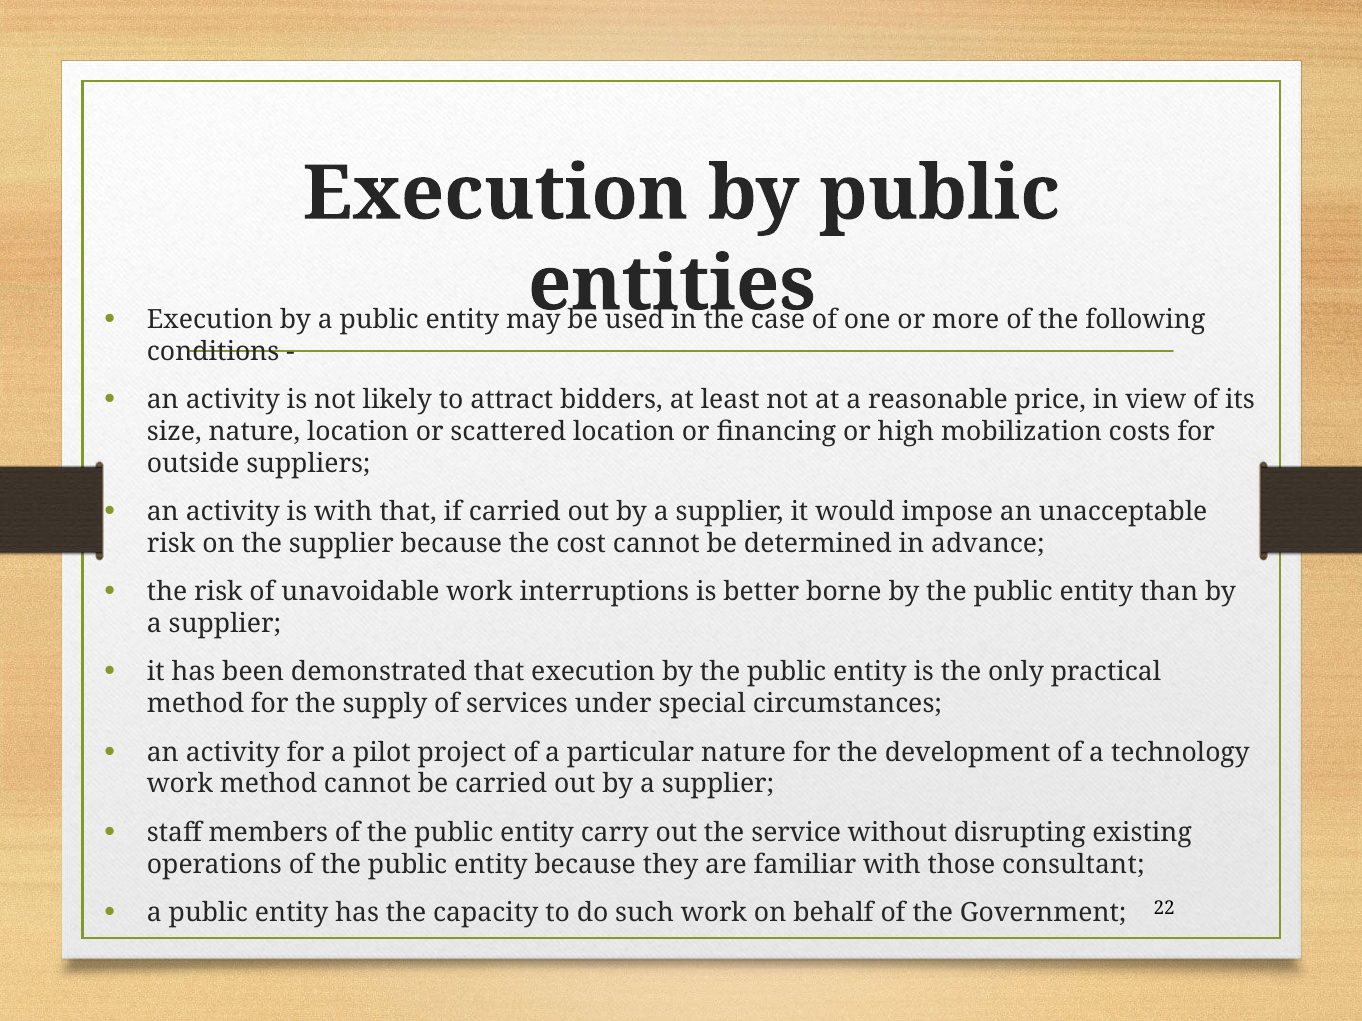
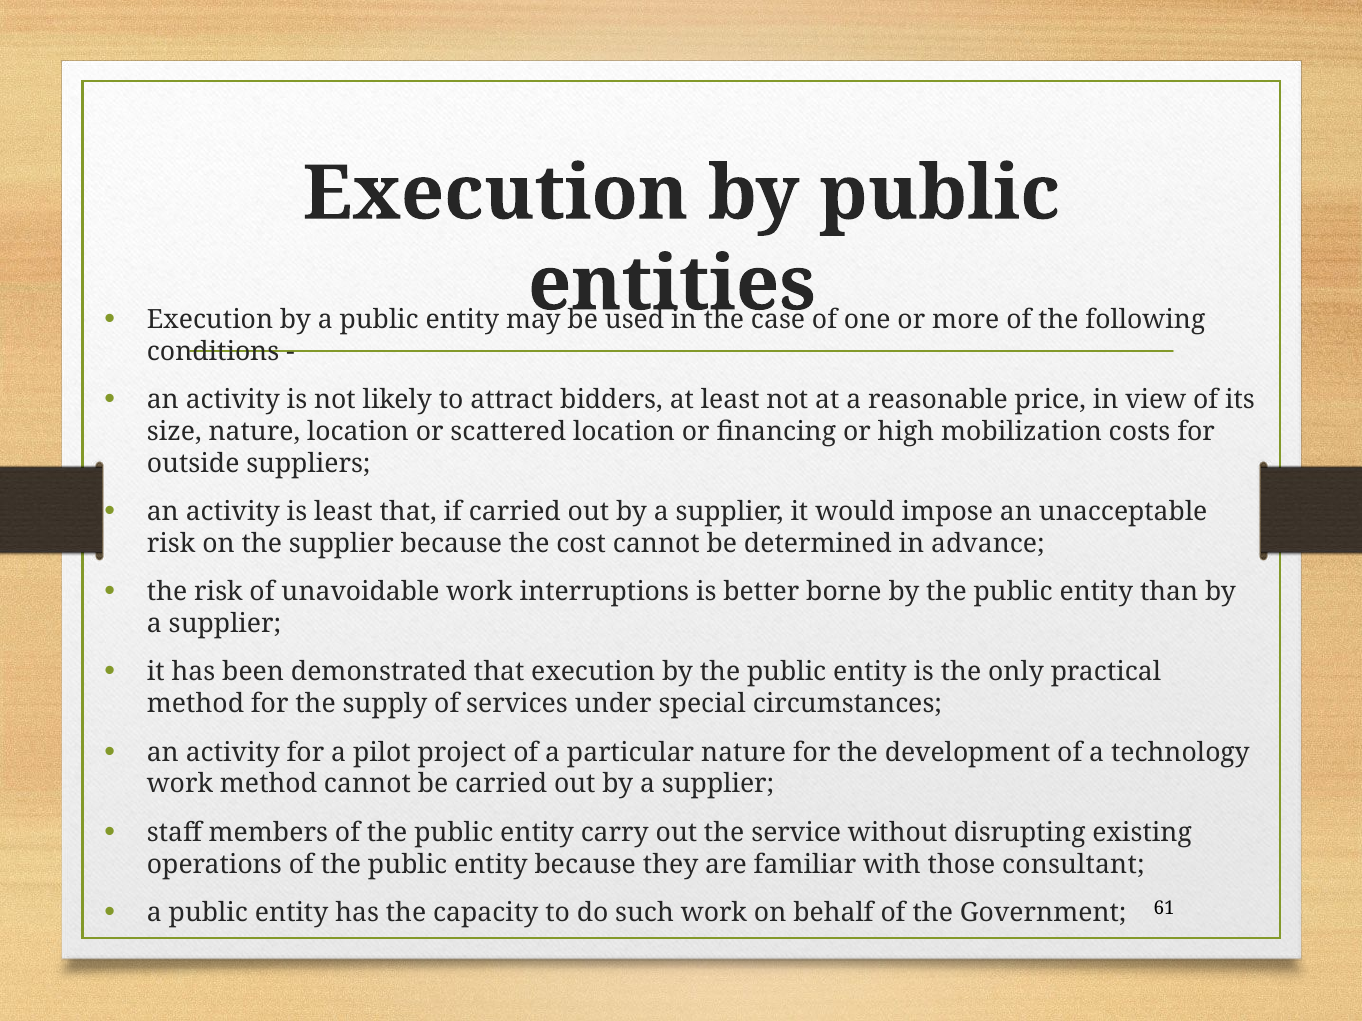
is with: with -> least (343, 512)
22: 22 -> 61 (1164, 908)
